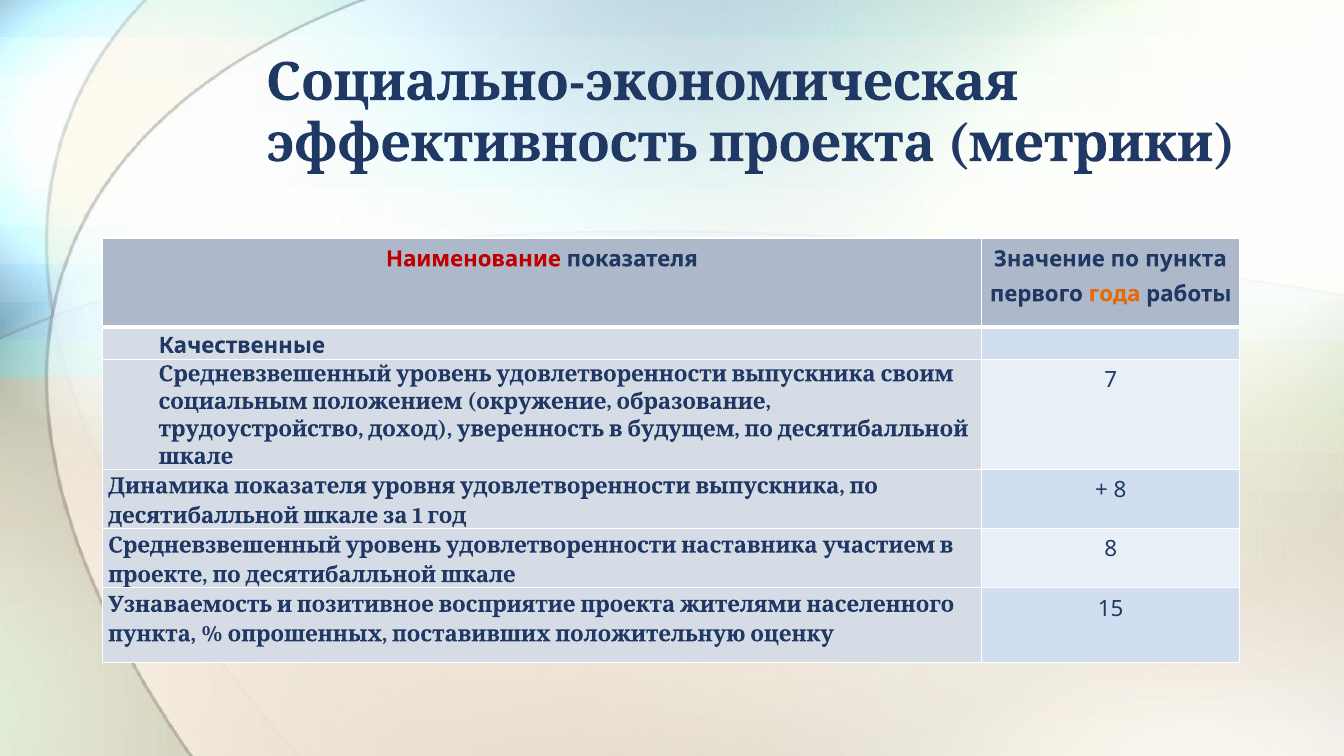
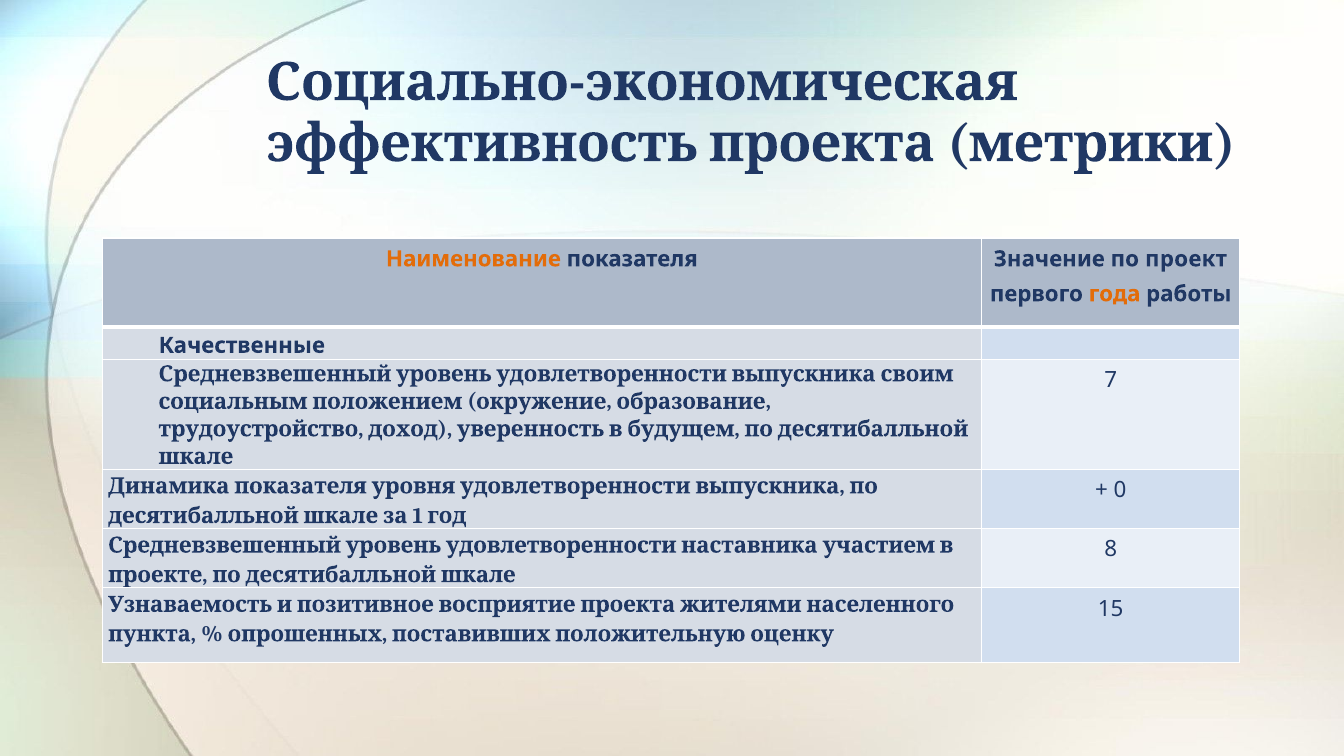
Наименование colour: red -> orange (473, 259)
по пункта: пункта -> проект (1186, 259)
8: 8 -> 0 (1120, 490)
